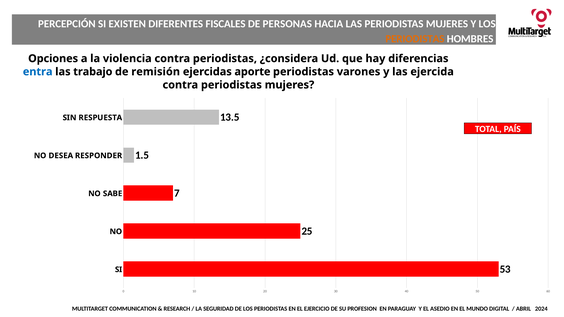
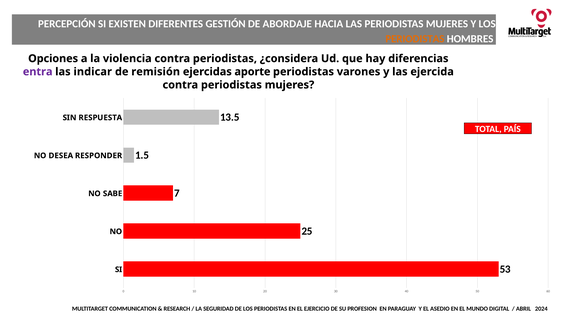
FISCALES: FISCALES -> GESTIÓN (226, 24)
PERSONAS: PERSONAS -> ABORDAJE (287, 24)
entra colour: blue -> purple (38, 72)
trabajo: trabajo -> indicar (93, 72)
